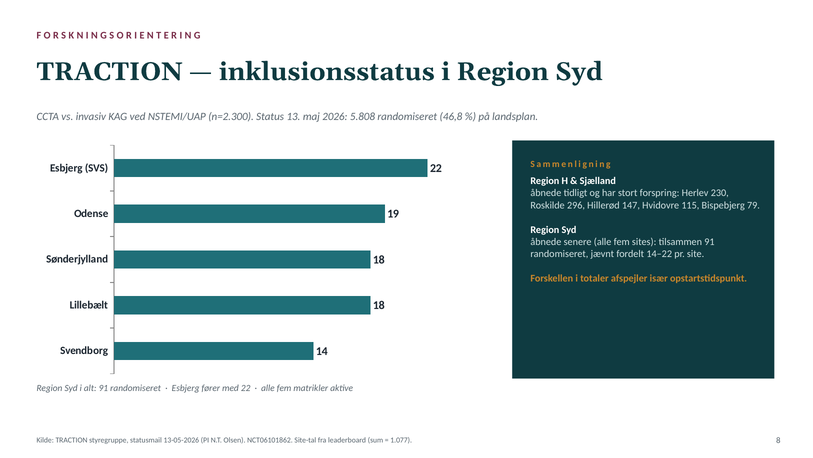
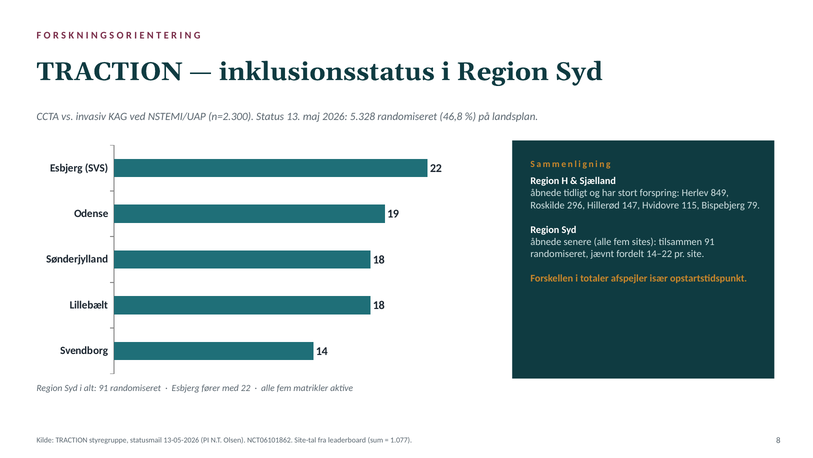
5.808: 5.808 -> 5.328 (362, 117)
230: 230 -> 849 (720, 193)
